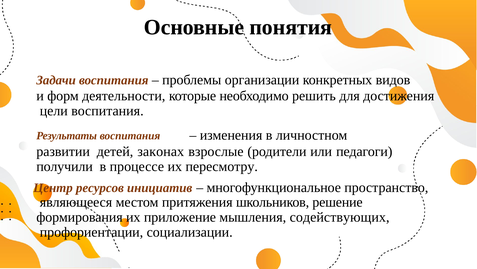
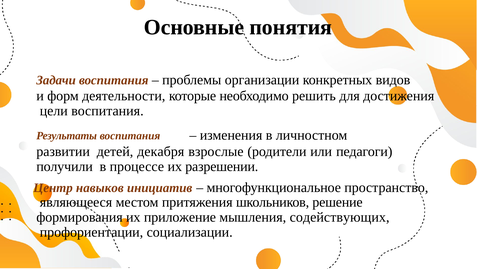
законах: законах -> декабря (161, 151)
пересмотру: пересмотру -> разрешении (222, 166)
ресурсов: ресурсов -> навыков (100, 187)
